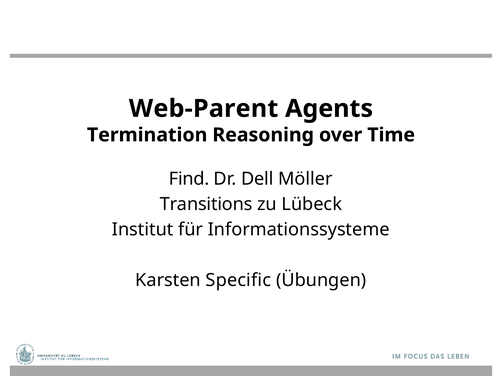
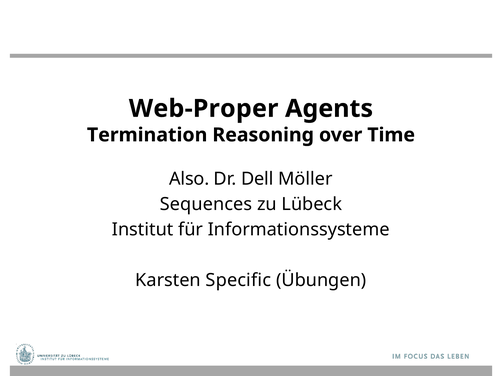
Web-Parent: Web-Parent -> Web-Proper (204, 109)
Find: Find -> Also (189, 179)
Transitions: Transitions -> Sequences (206, 205)
